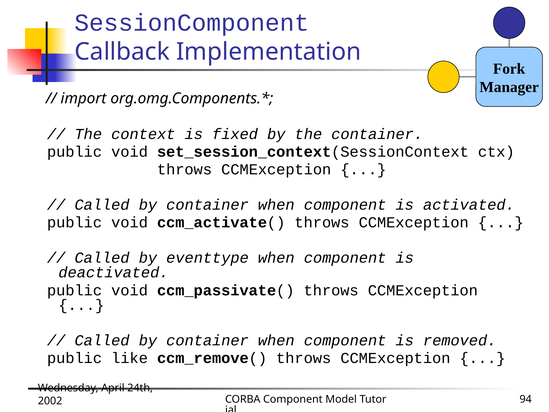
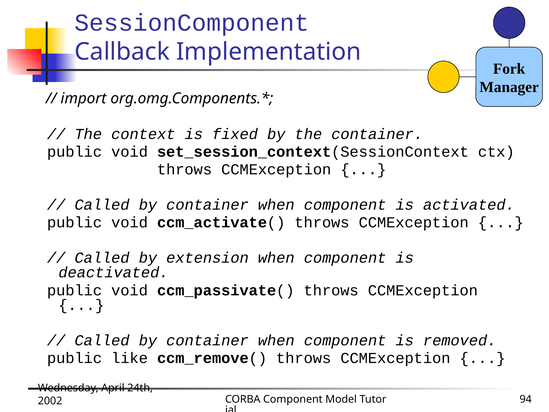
eventtype: eventtype -> extension (207, 258)
